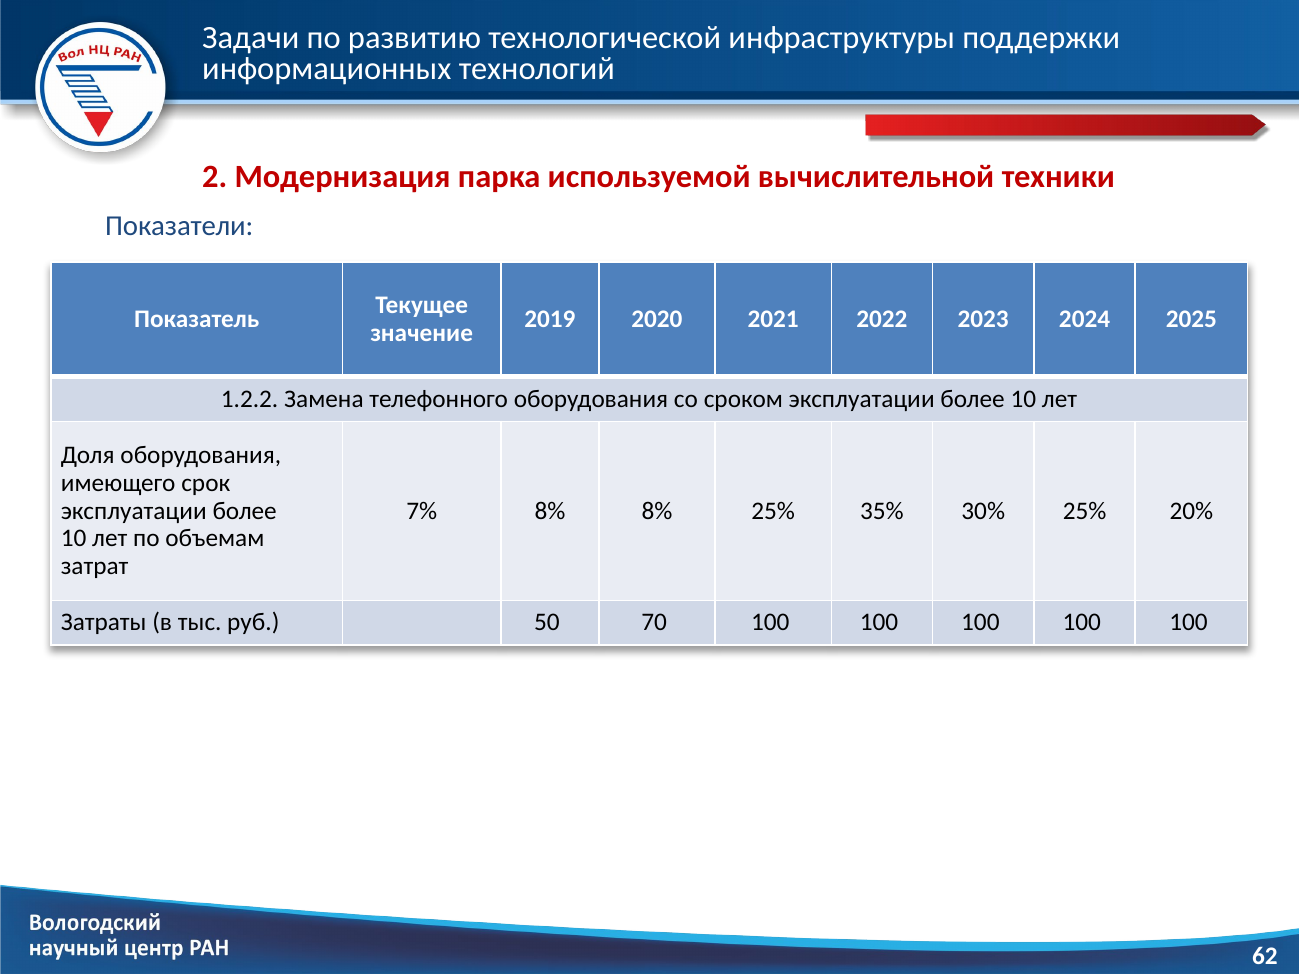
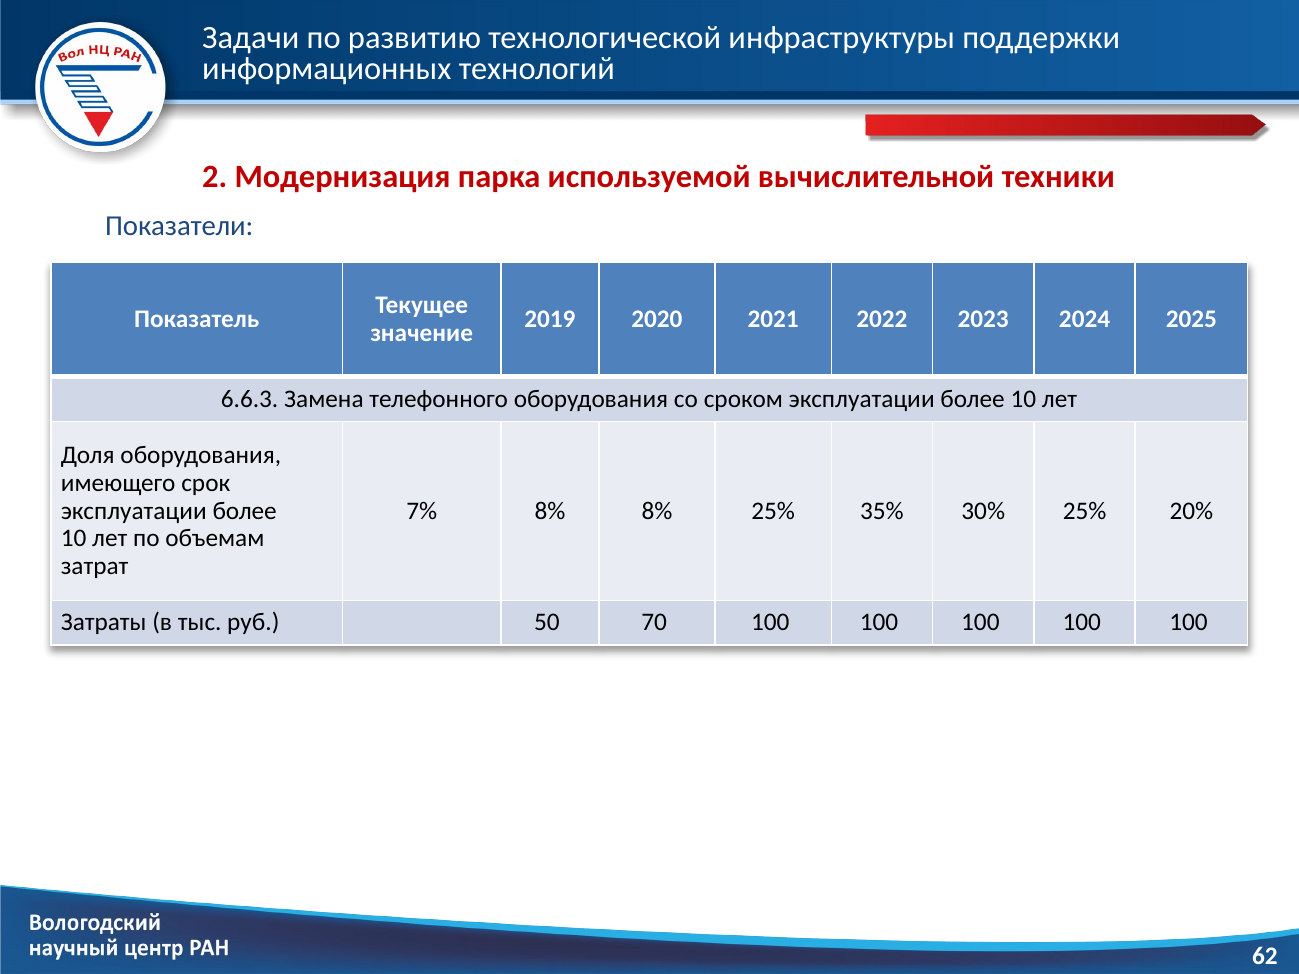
1.2.2: 1.2.2 -> 6.6.3 (250, 399)
